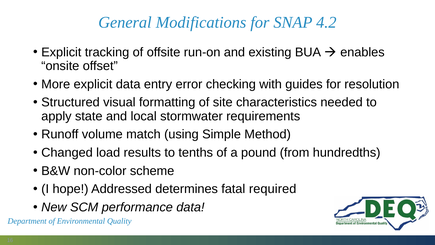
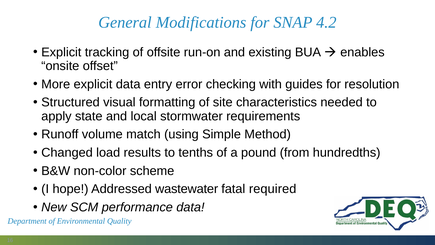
determines: determines -> wastewater (187, 189)
